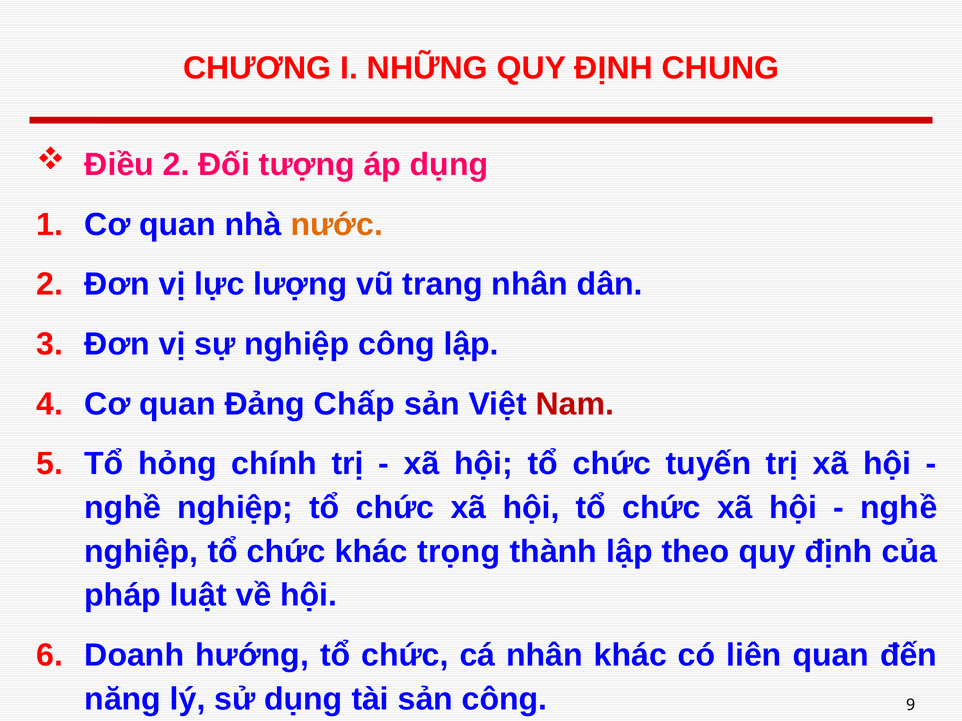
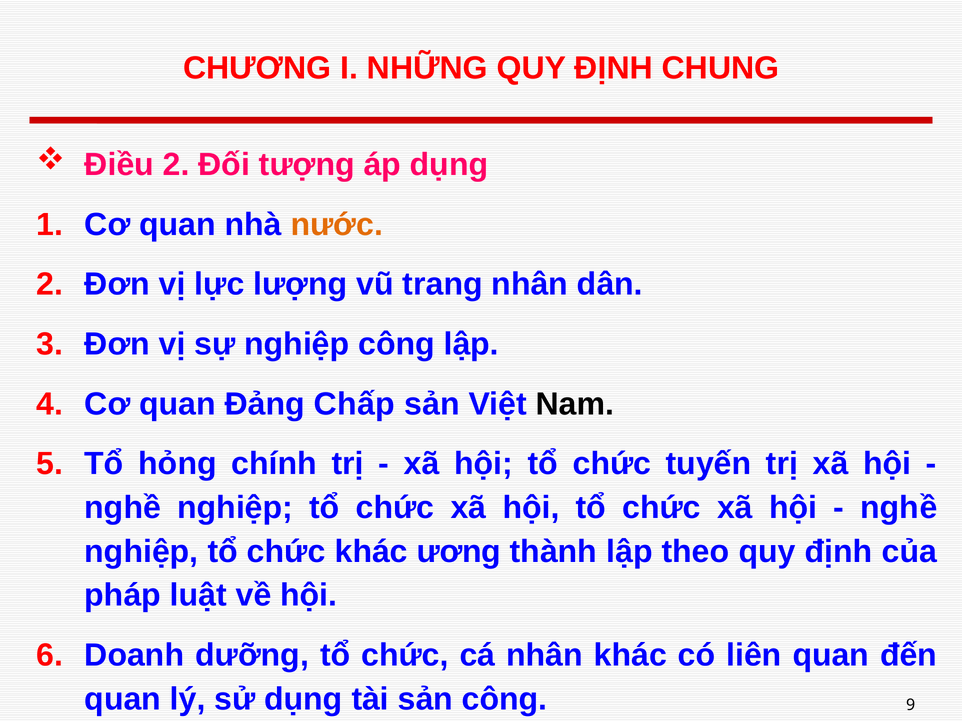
Nam colour: red -> black (575, 404)
trọng: trọng -> ương (459, 552)
hướng: hướng -> dưỡng (252, 656)
năng: năng -> quan (123, 699)
